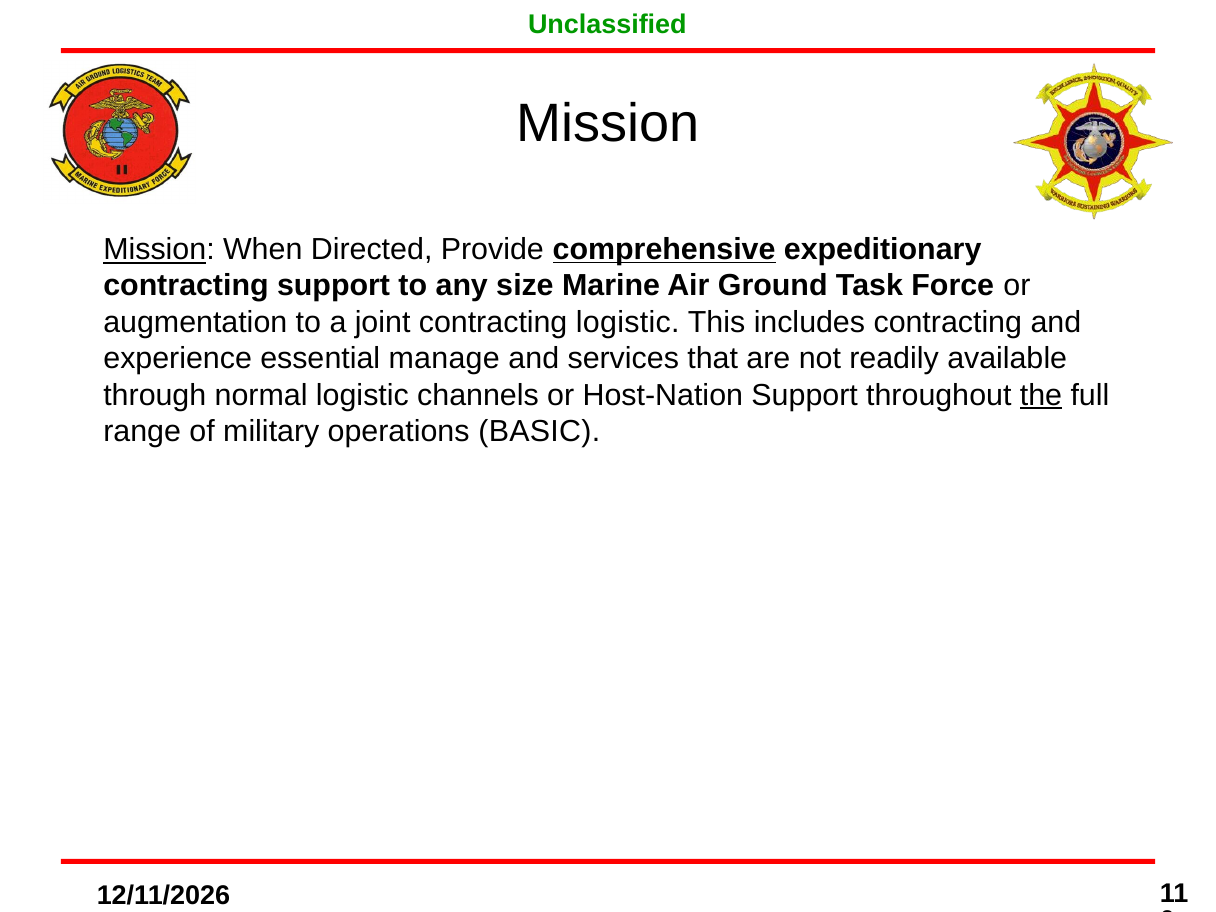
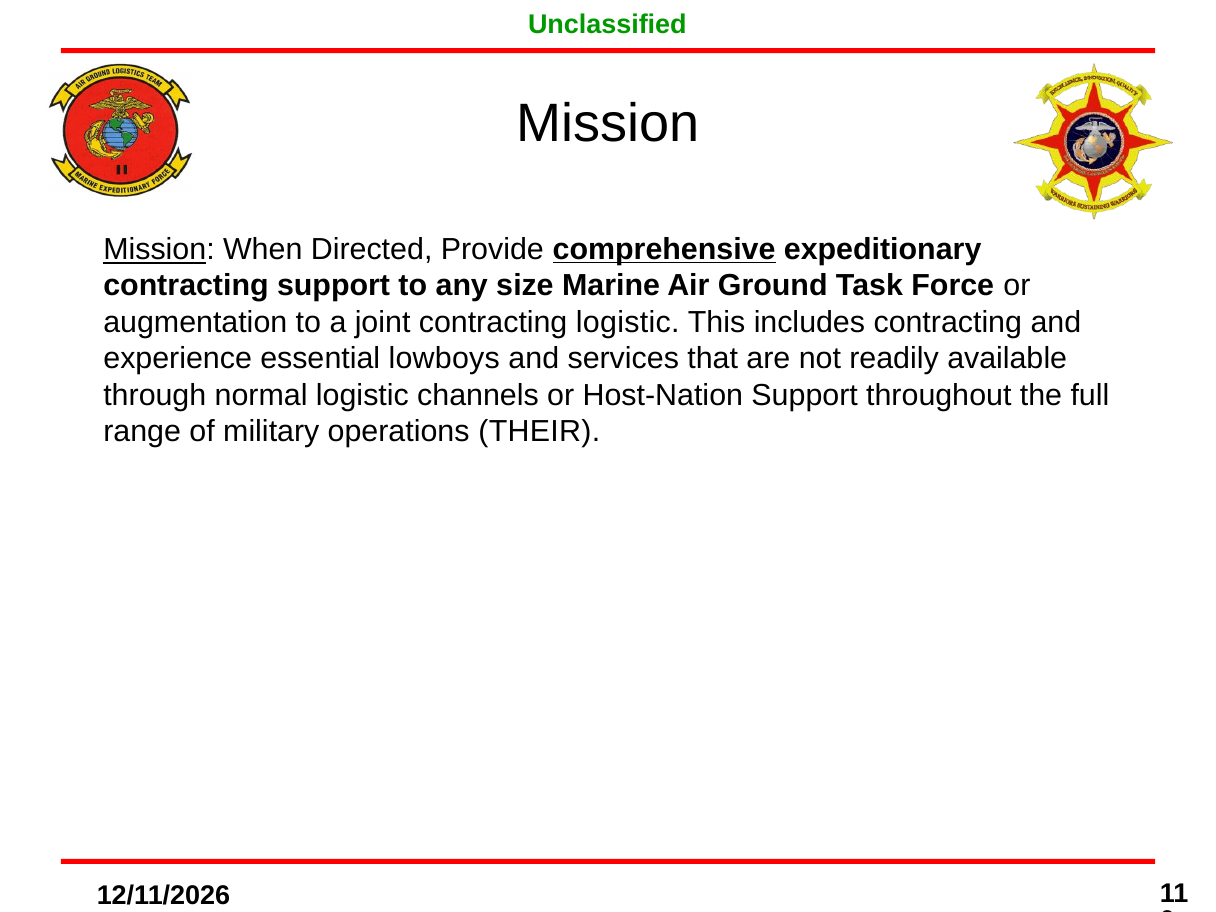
manage: manage -> lowboys (444, 359)
the underline: present -> none (1041, 395)
BASIC: BASIC -> THEIR (539, 432)
